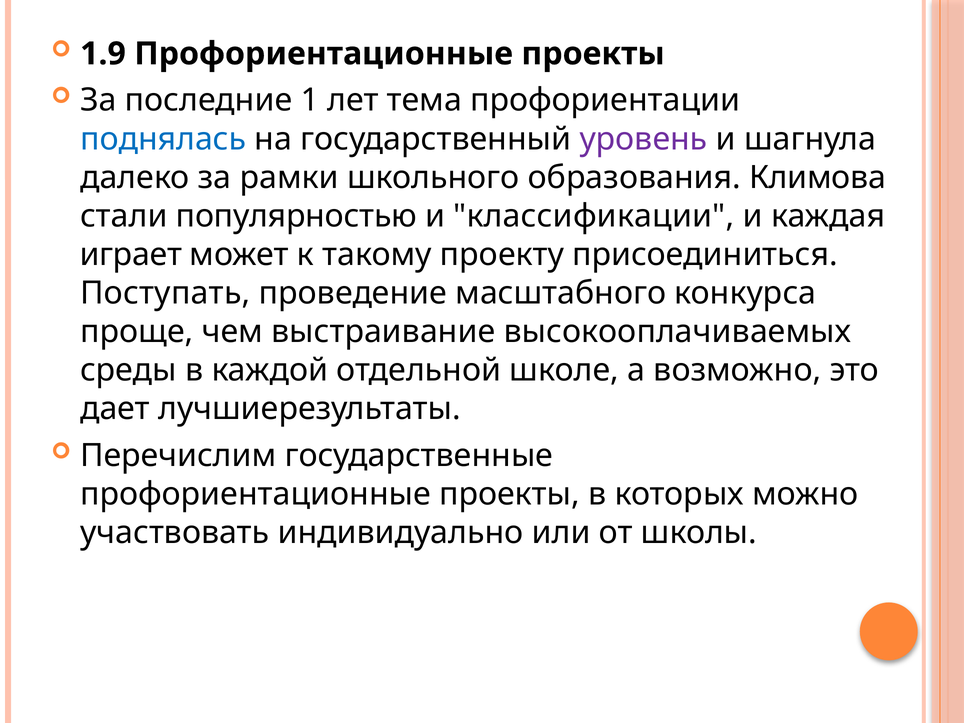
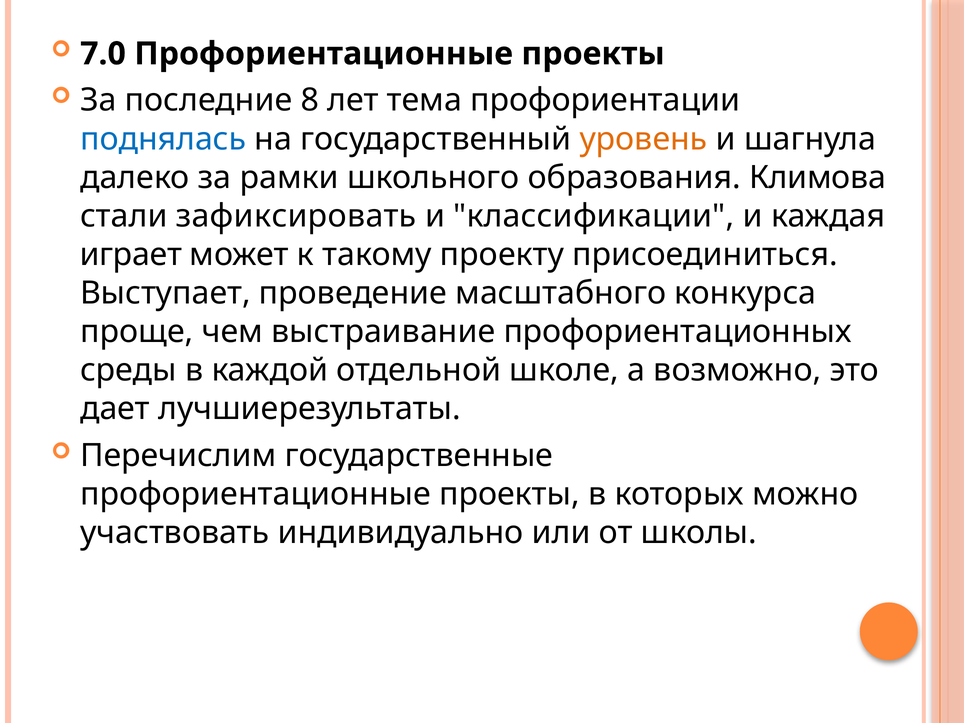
1.9: 1.9 -> 7.0 (103, 54)
1: 1 -> 8 (310, 100)
уровень colour: purple -> orange (644, 139)
популярностью: популярностью -> зафиксировать (296, 216)
Поступать: Поступать -> Выступает (165, 293)
высокооплачиваемых: высокооплачиваемых -> профориентационных (677, 332)
